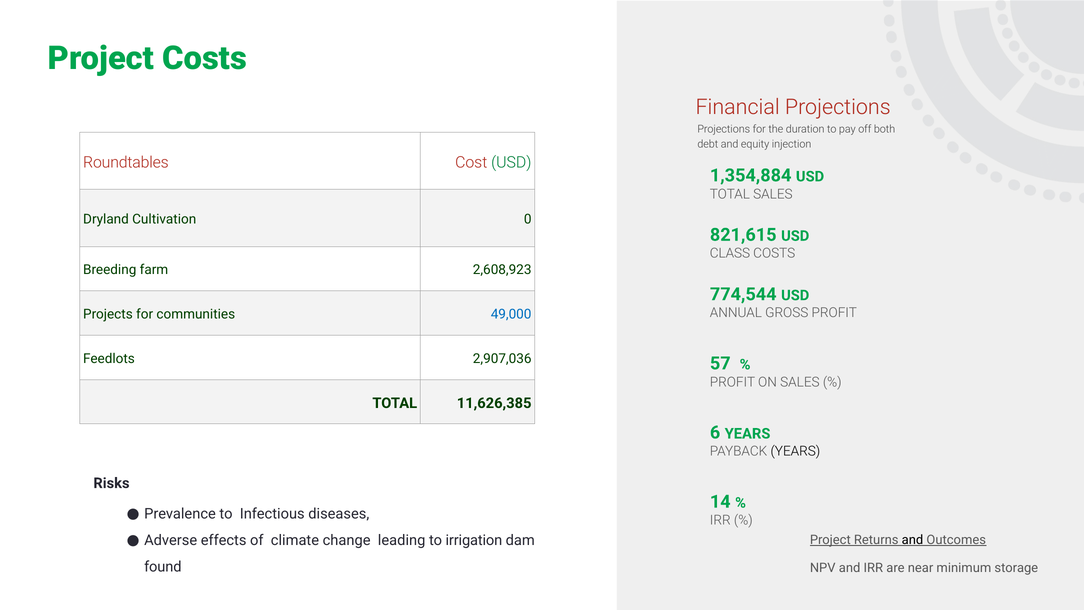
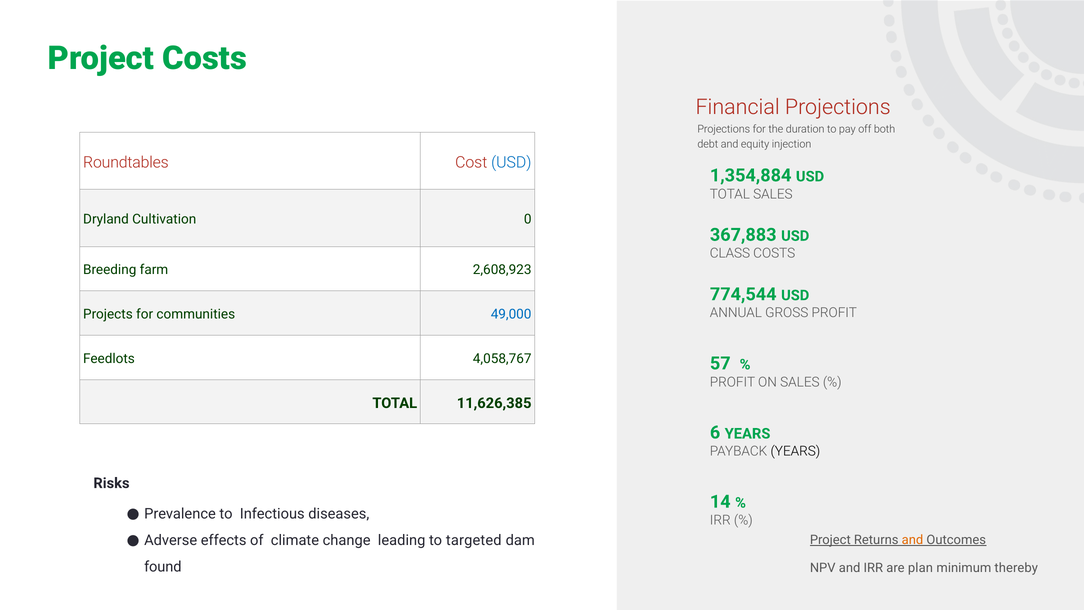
USD colour: green -> blue (511, 162)
821,615: 821,615 -> 367,883 (743, 235)
2,907,036: 2,907,036 -> 4,058,767 (502, 359)
irrigation: irrigation -> targeted (474, 540)
and colour: black -> orange (912, 540)
near: near -> plan (920, 567)
storage: storage -> thereby (1016, 567)
